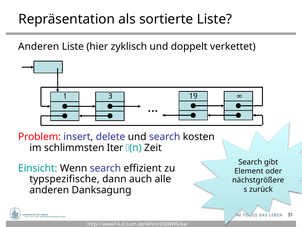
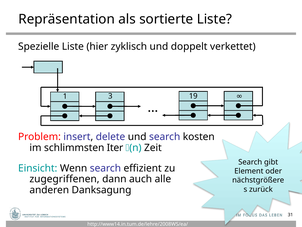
Anderen: Anderen -> Spezielle (39, 46)
typspezifische: typspezifische -> zugegriffenen (64, 179)
